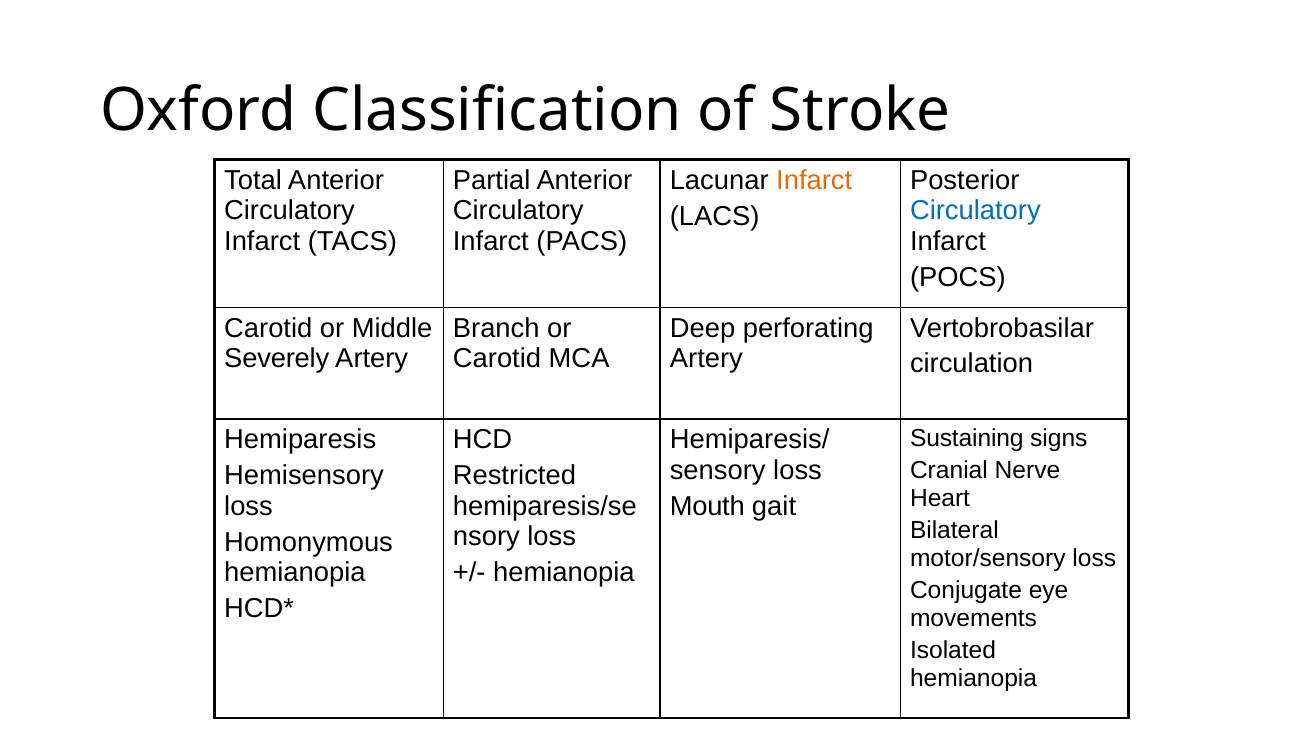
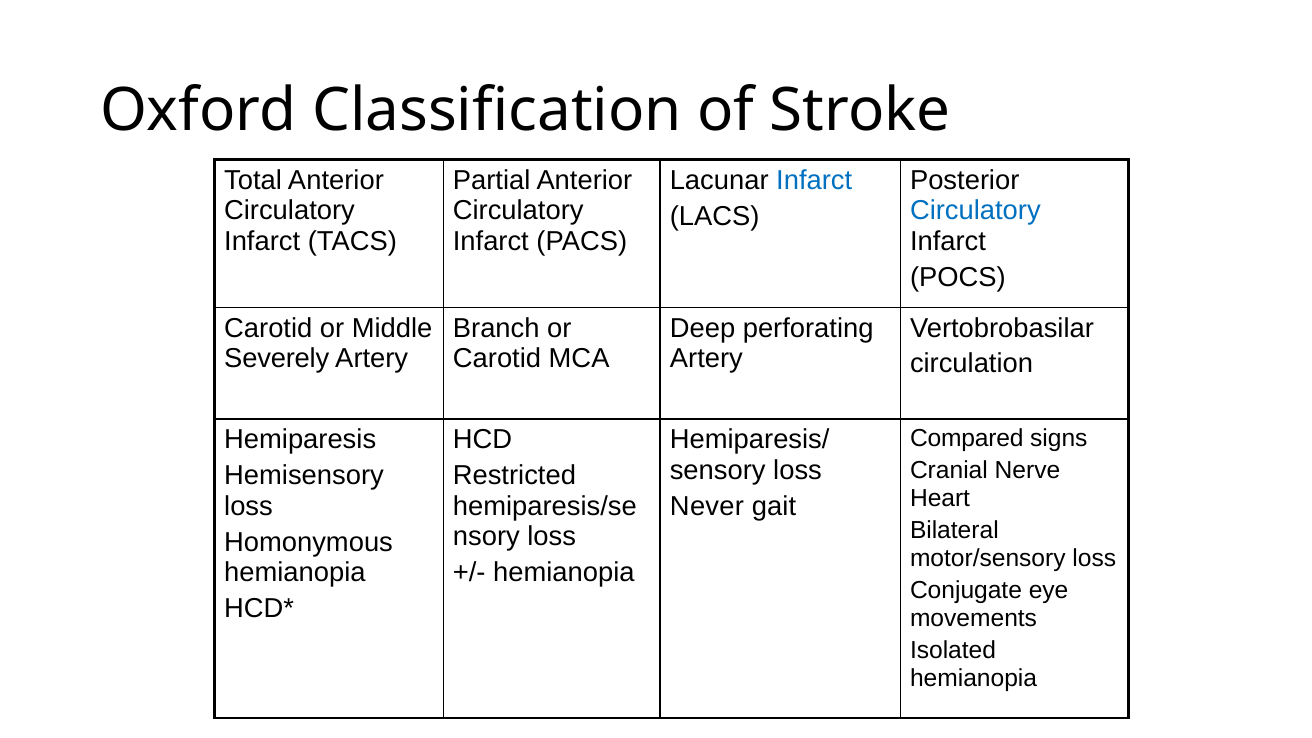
Infarct colour: orange -> blue (814, 180)
Sustaining: Sustaining -> Compared (967, 438)
Mouth: Mouth -> Never (707, 506)
